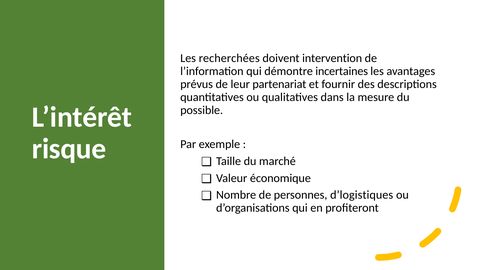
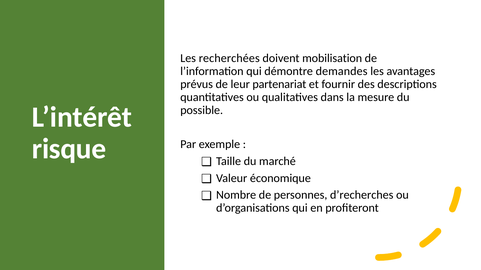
intervention: intervention -> mobilisation (332, 58)
incertaines: incertaines -> demandes (342, 71)
d’logistiques: d’logistiques -> d’recherches (362, 195)
